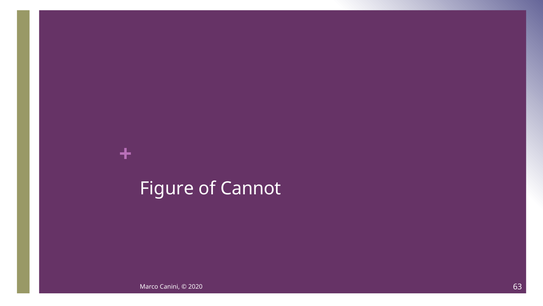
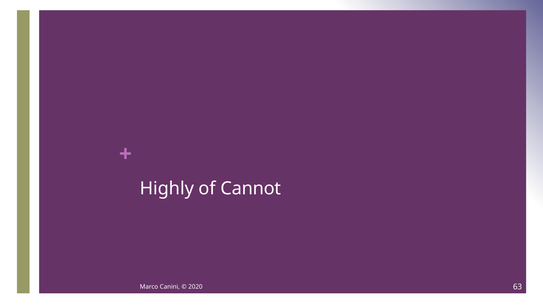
Figure: Figure -> Highly (167, 188)
